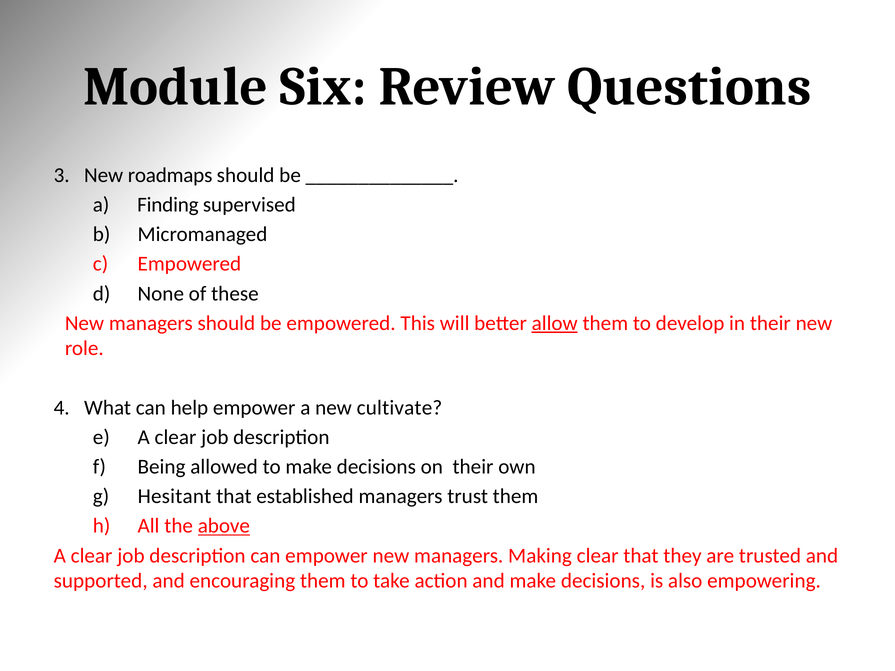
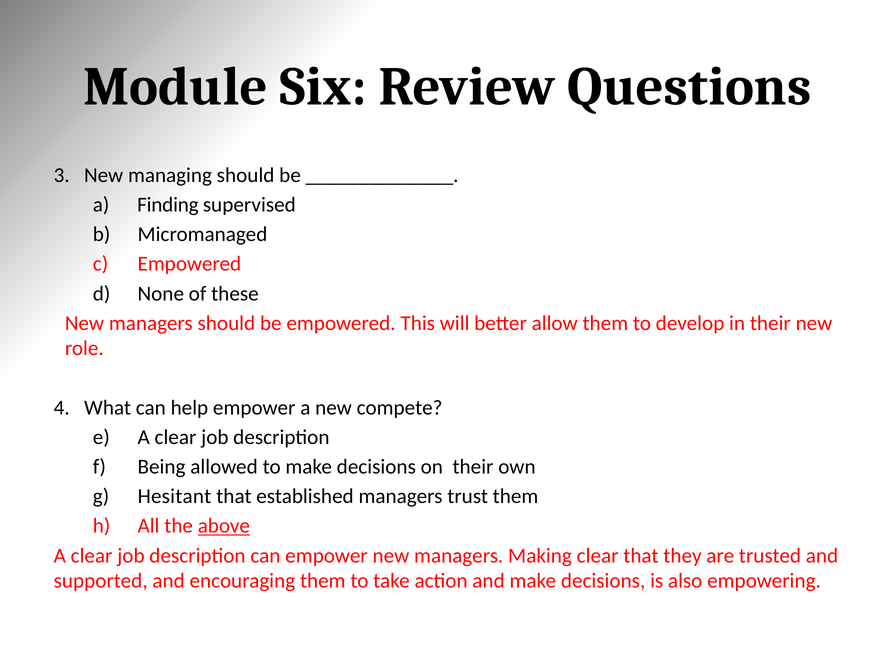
roadmaps: roadmaps -> managing (170, 175)
allow underline: present -> none (555, 323)
cultivate: cultivate -> compete (400, 408)
